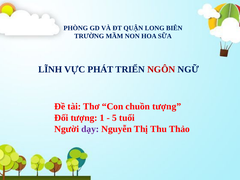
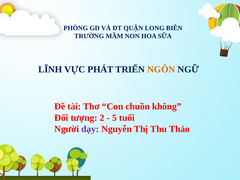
NGÔN colour: red -> orange (161, 69)
chuồn tượng: tượng -> không (167, 107)
1: 1 -> 2 (102, 118)
